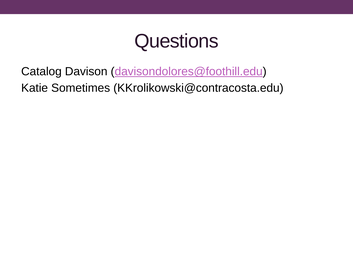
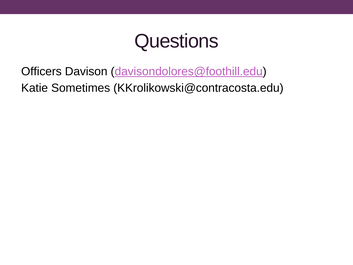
Catalog: Catalog -> Officers (41, 71)
